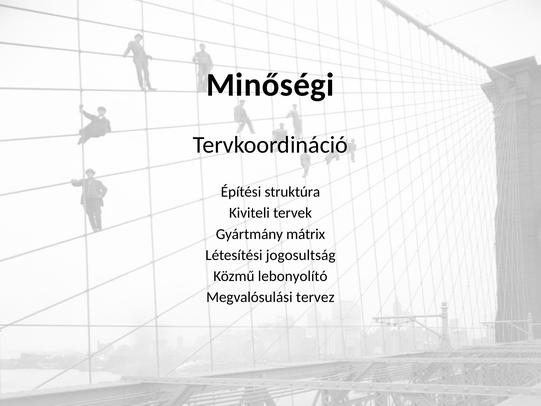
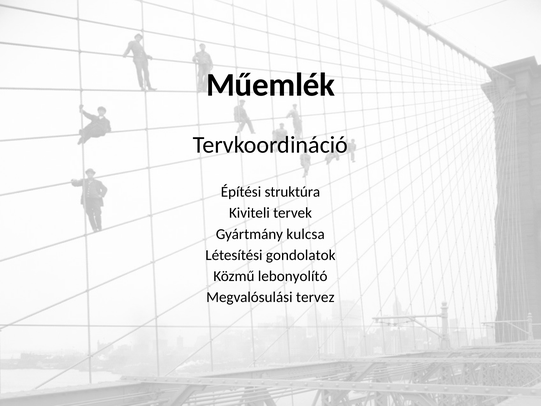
Minőségi: Minőségi -> Műemlék (271, 85)
mátrix: mátrix -> kulcsa (306, 234)
jogosultság: jogosultság -> gondolatok (301, 255)
